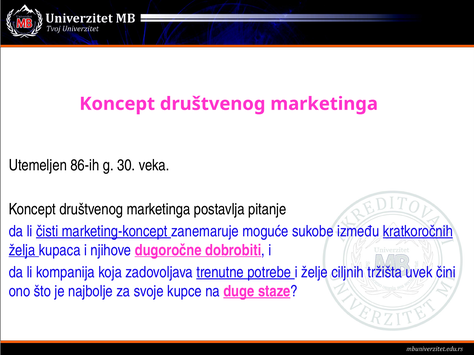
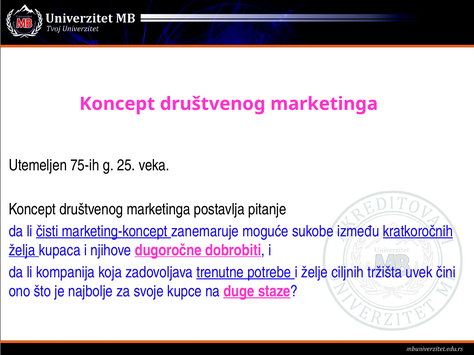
86-ih: 86-ih -> 75-ih (85, 165)
30: 30 -> 25 (126, 165)
